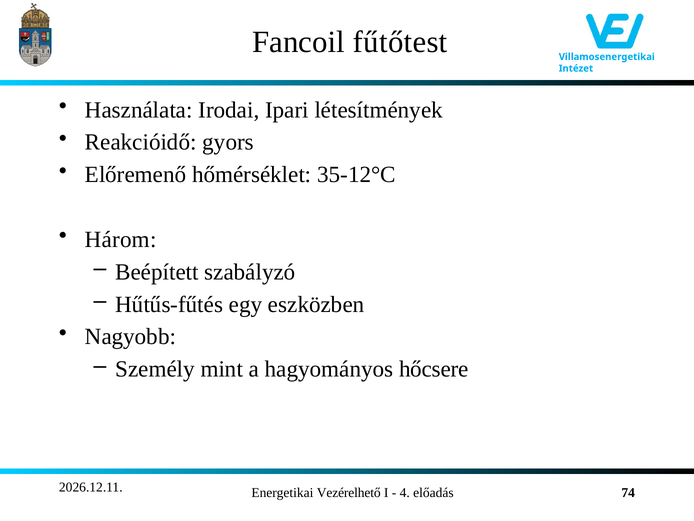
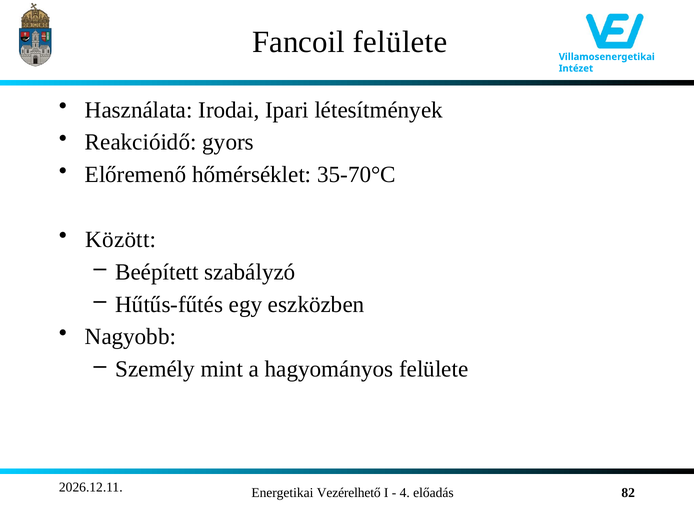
Fancoil fűtőtest: fűtőtest -> felülete (400, 42)
35-12°C: 35-12°C -> 35-70°C (357, 175)
Három: Három -> Között (121, 239)
hagyományos hőcsere: hőcsere -> felülete (434, 369)
74: 74 -> 82 (628, 493)
